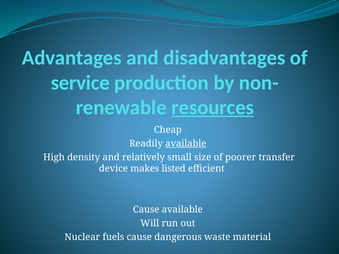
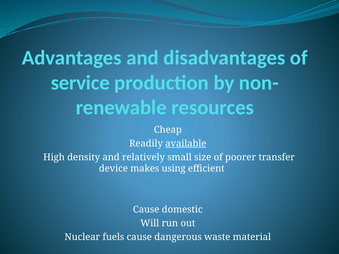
resources underline: present -> none (213, 108)
listed: listed -> using (174, 169)
Cause available: available -> domestic (182, 210)
